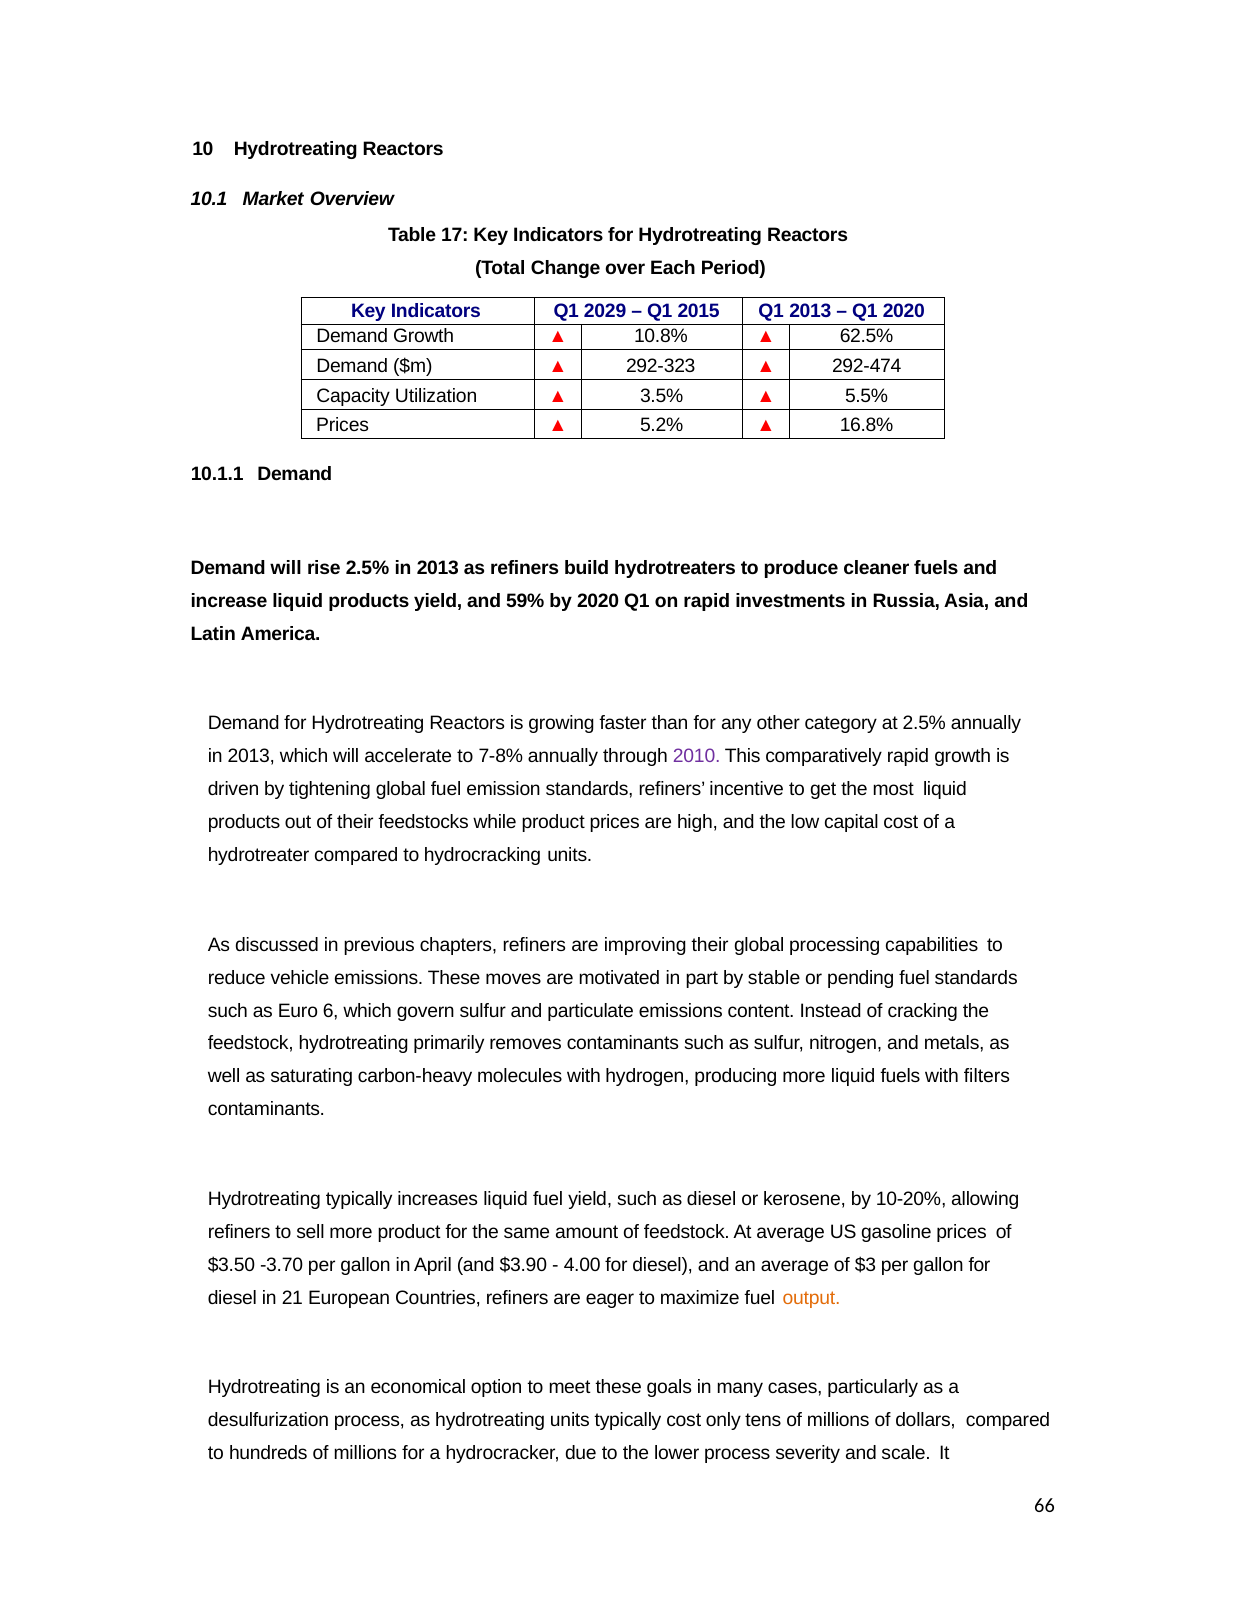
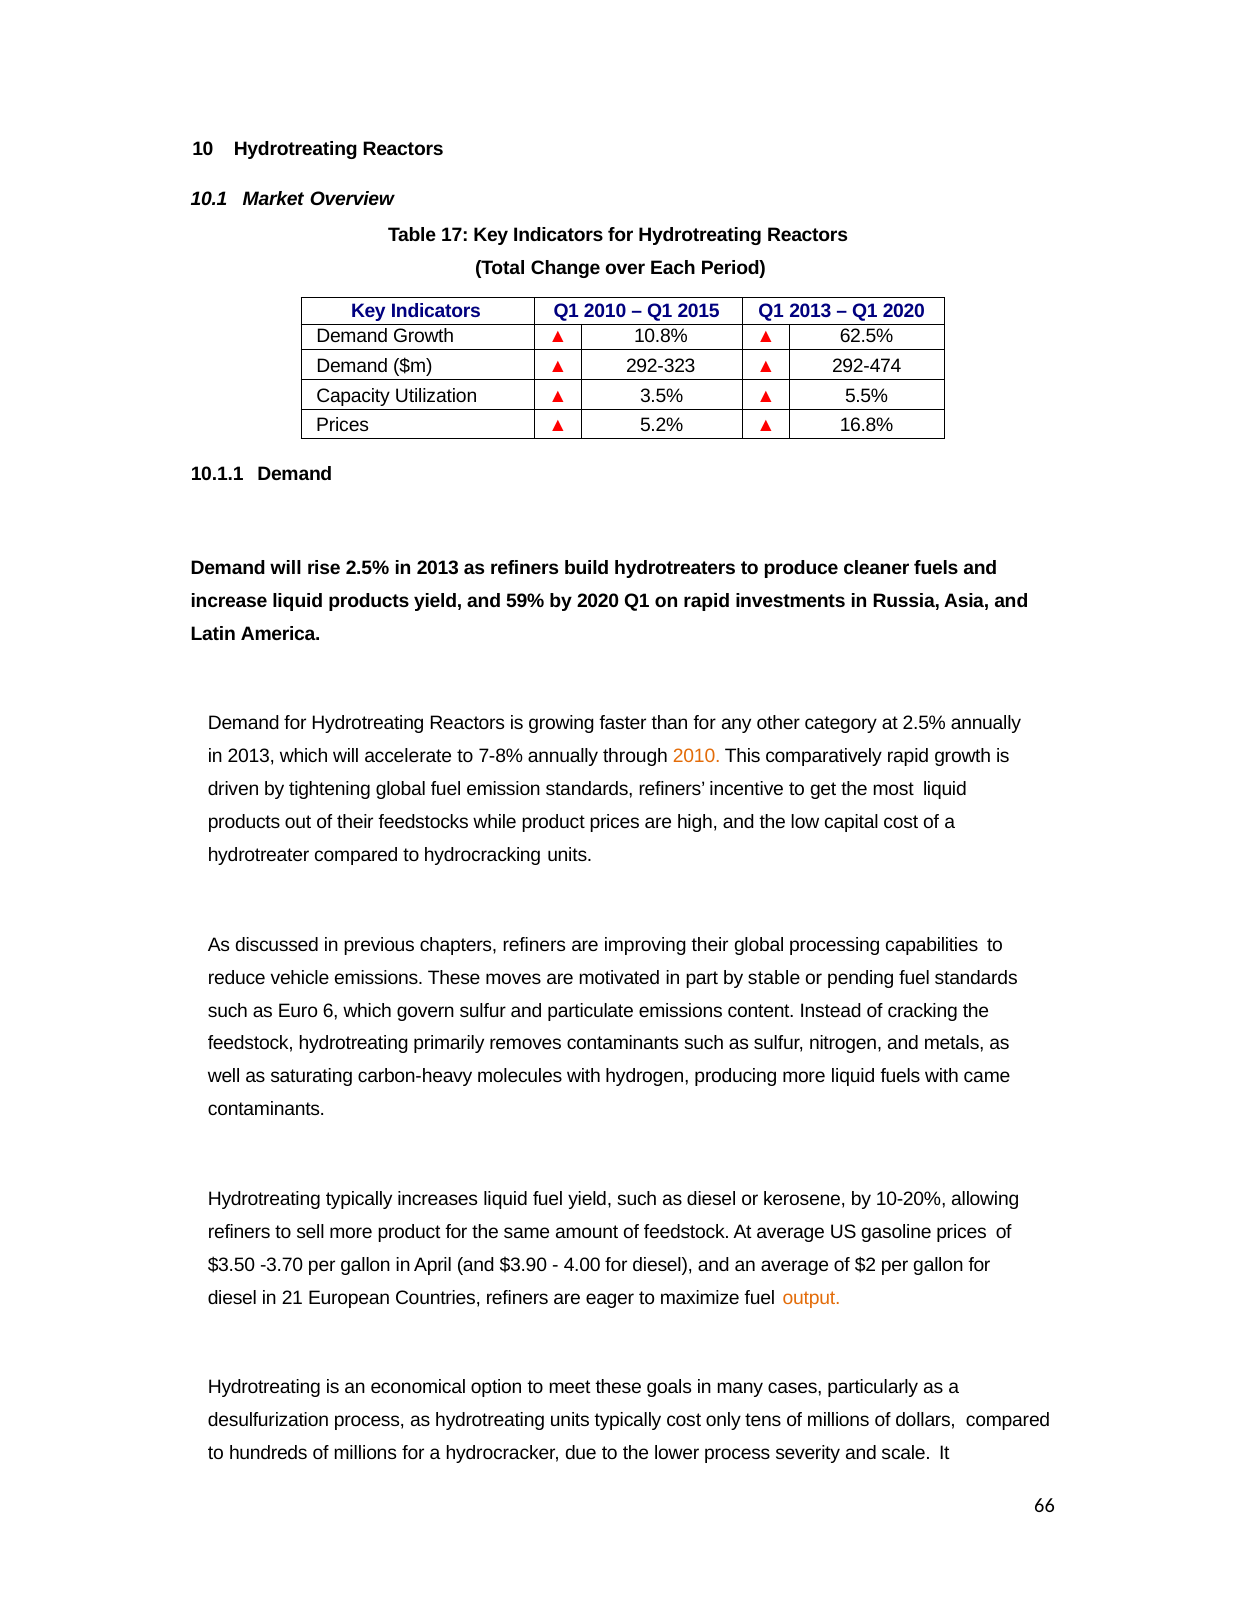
Q1 2029: 2029 -> 2010 (605, 311)
2010 colour: purple -> orange (697, 756)
filters: filters -> came (987, 1076)
$3: $3 -> $2 (865, 1264)
